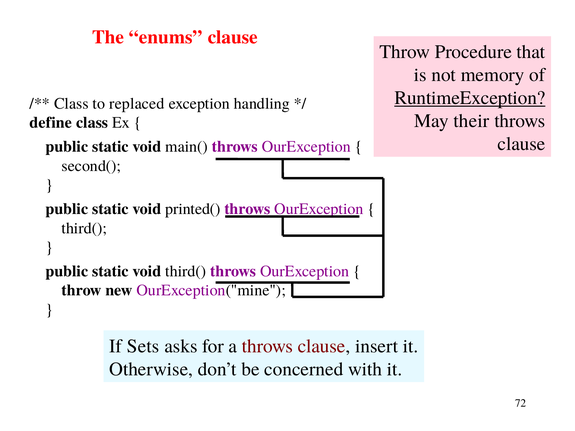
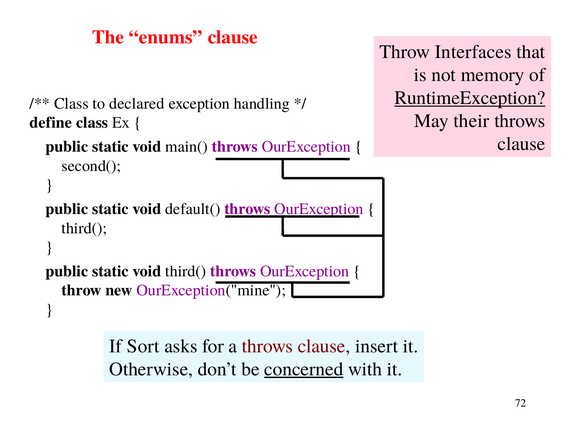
Procedure: Procedure -> Interfaces (473, 52)
replaced: replaced -> declared (137, 104)
printed(: printed( -> default( (193, 209)
Sets: Sets -> Sort (143, 346)
concerned underline: none -> present (304, 369)
